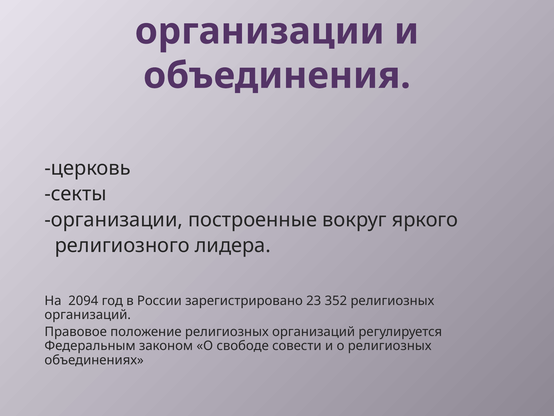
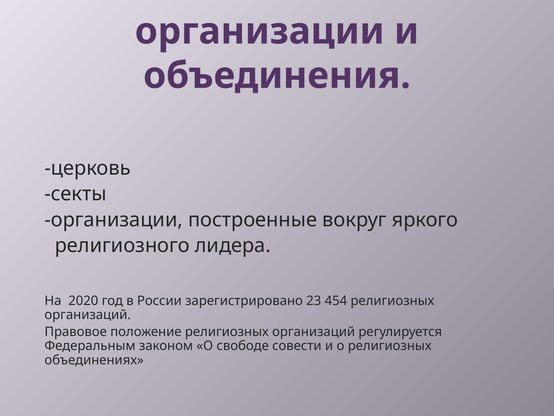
2094: 2094 -> 2020 (83, 300)
352: 352 -> 454 (336, 300)
